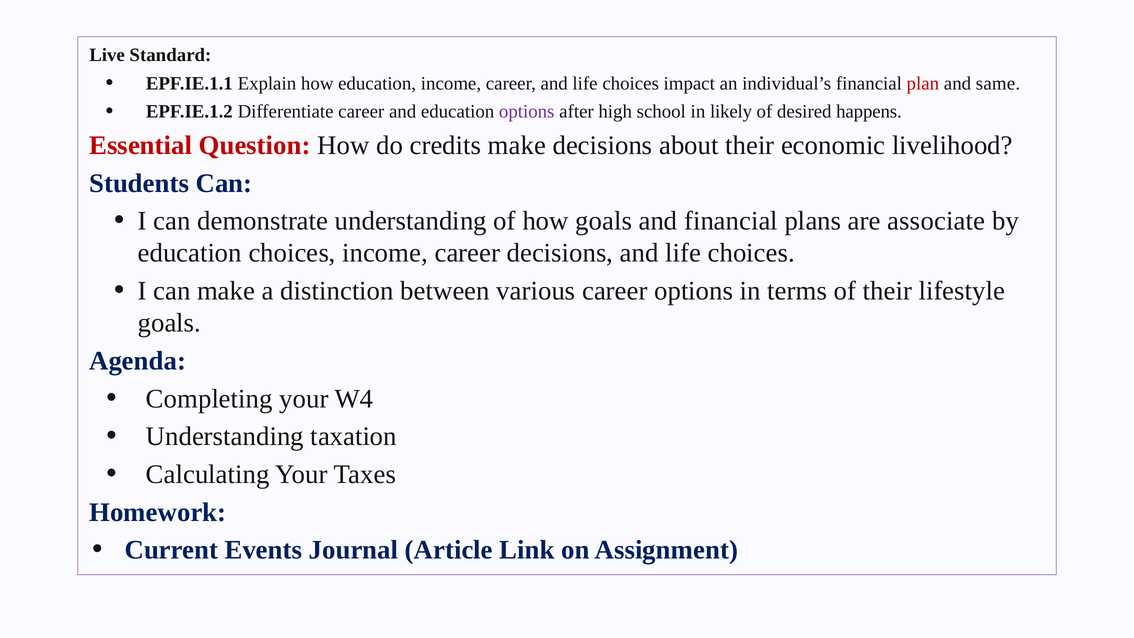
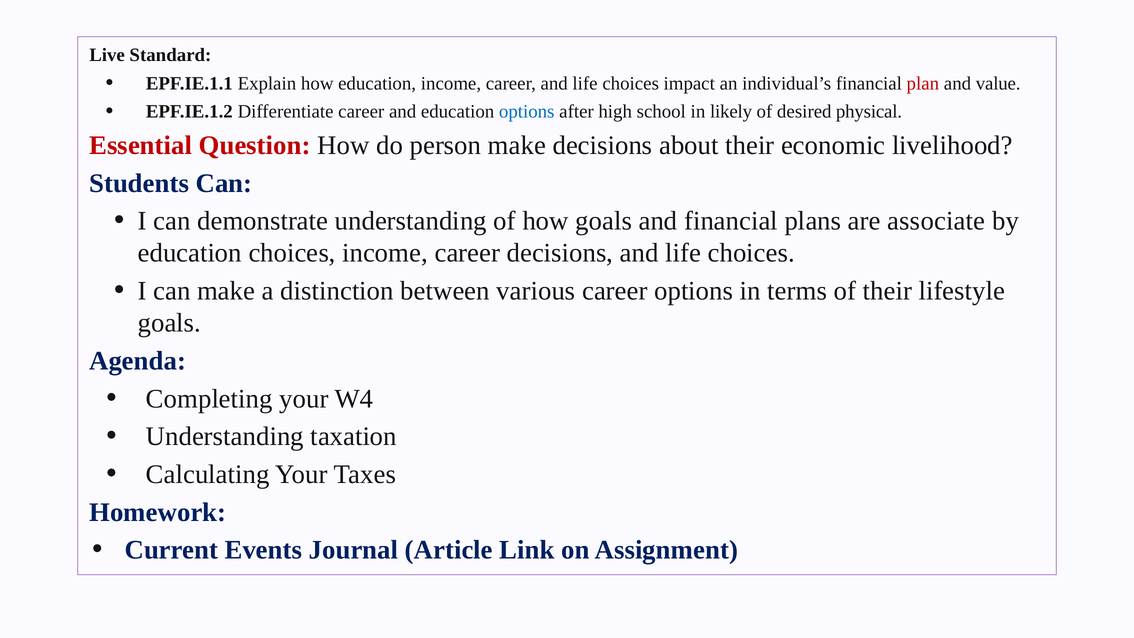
same: same -> value (998, 83)
options colour: purple -> blue (527, 112)
happens: happens -> physical (869, 112)
credits: credits -> person (445, 145)
